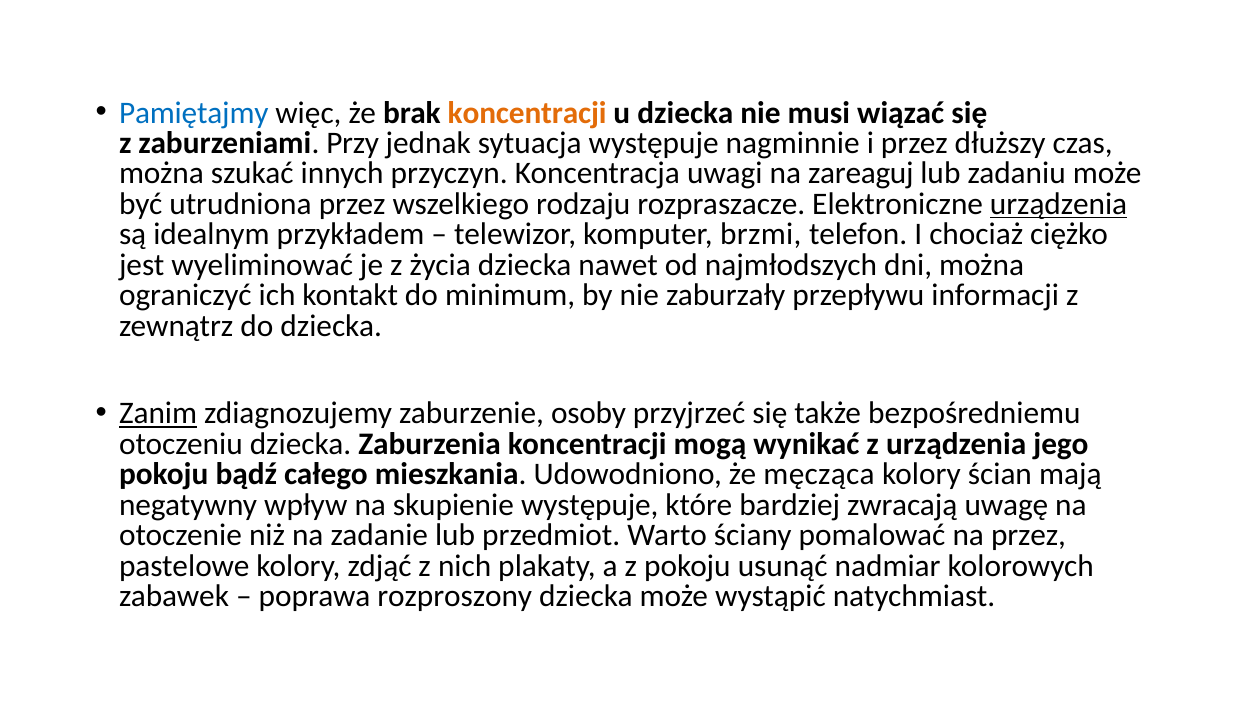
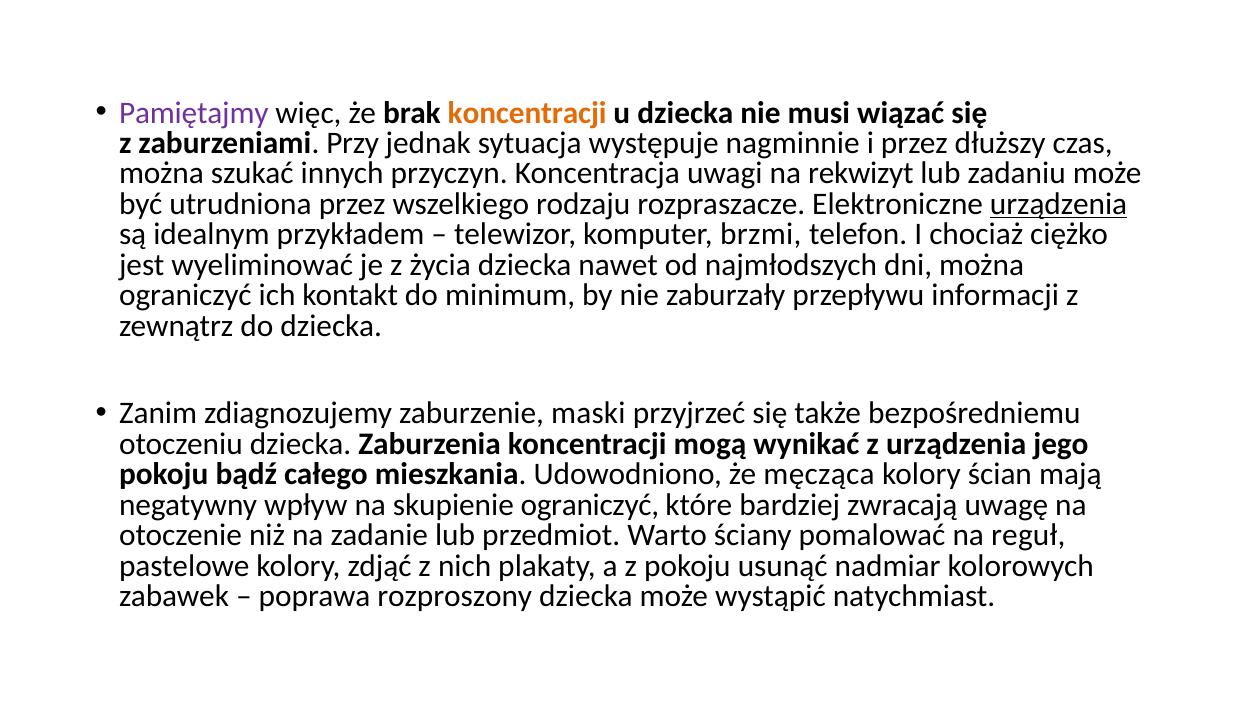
Pamiętajmy colour: blue -> purple (194, 113)
zareaguj: zareaguj -> rekwizyt (861, 174)
Zanim underline: present -> none (158, 414)
osoby: osoby -> maski (588, 414)
skupienie występuje: występuje -> ograniczyć (590, 505)
na przez: przez -> reguł (1028, 535)
